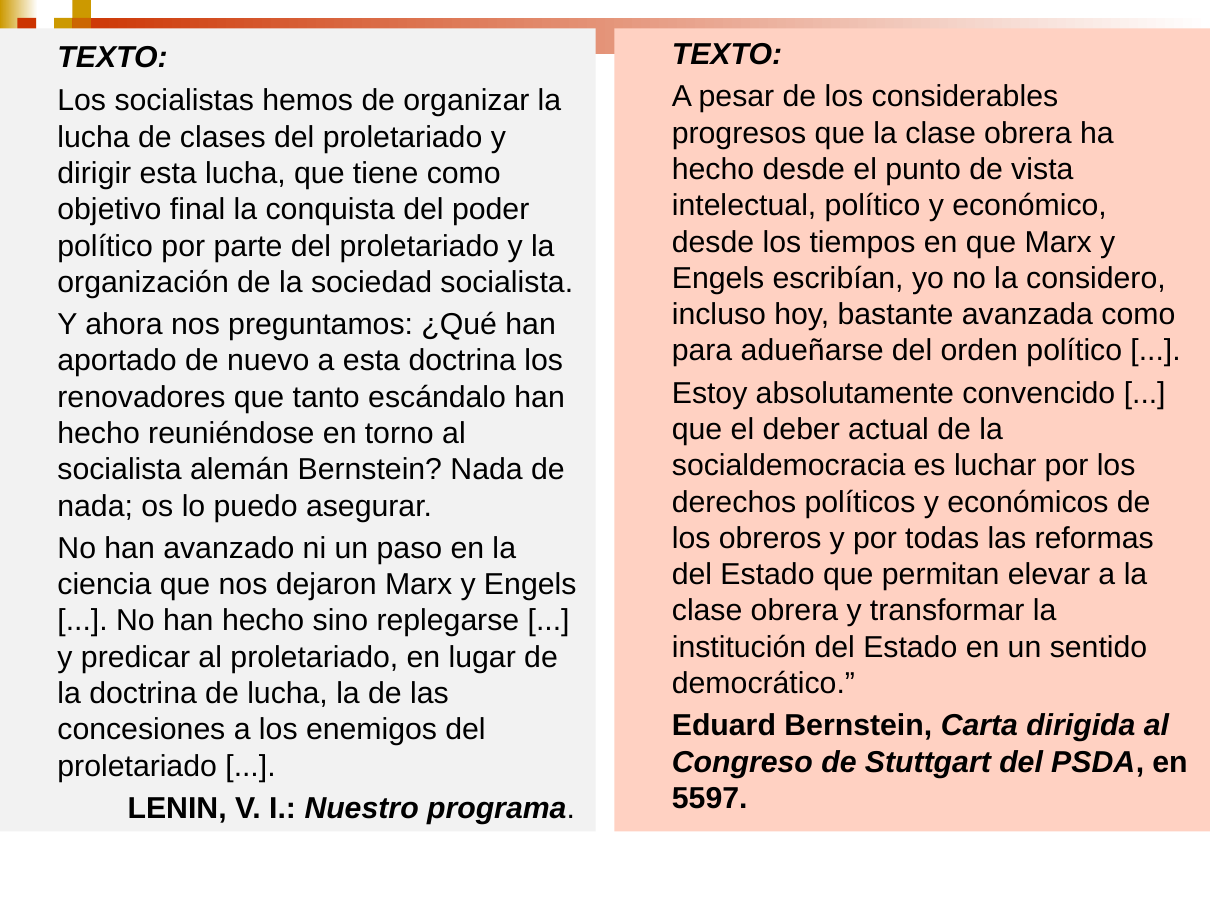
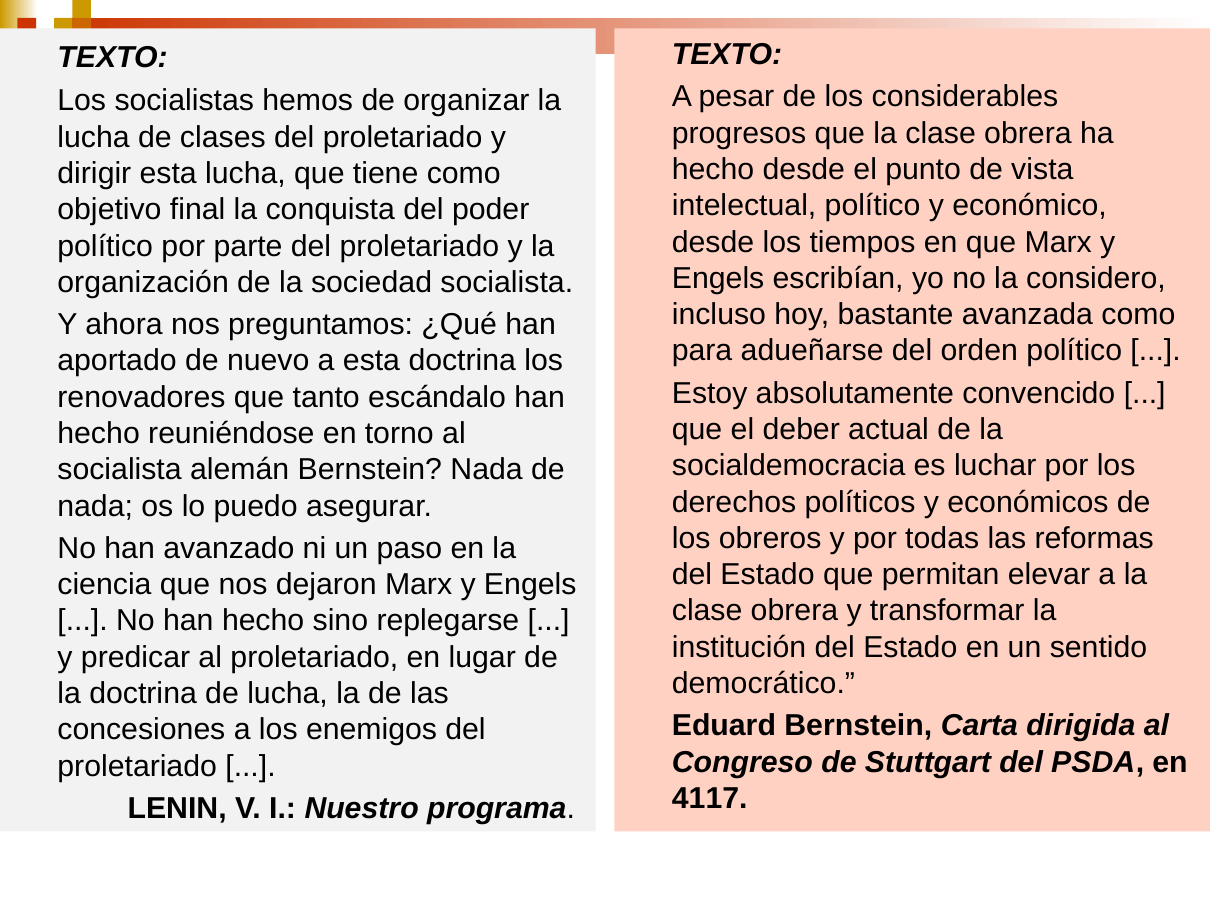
5597: 5597 -> 4117 (710, 799)
